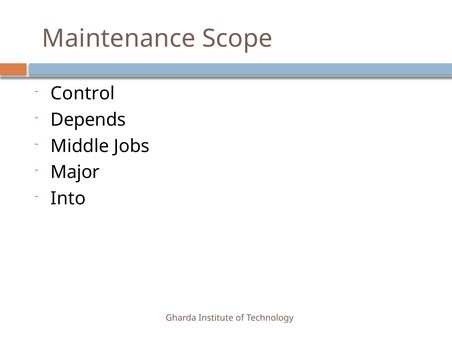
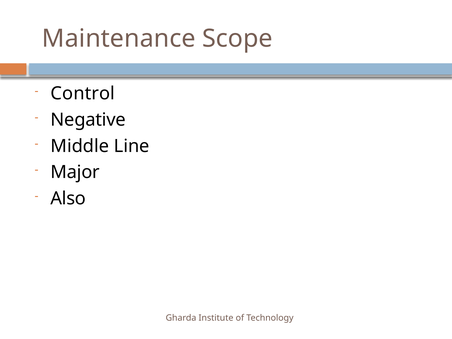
Depends: Depends -> Negative (88, 120)
Jobs: Jobs -> Line (132, 146)
Into: Into -> Also (68, 199)
